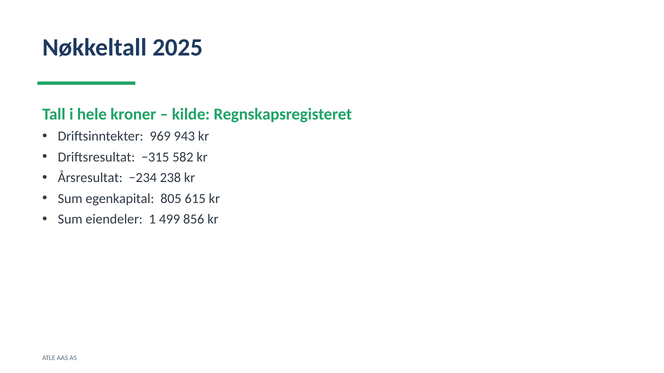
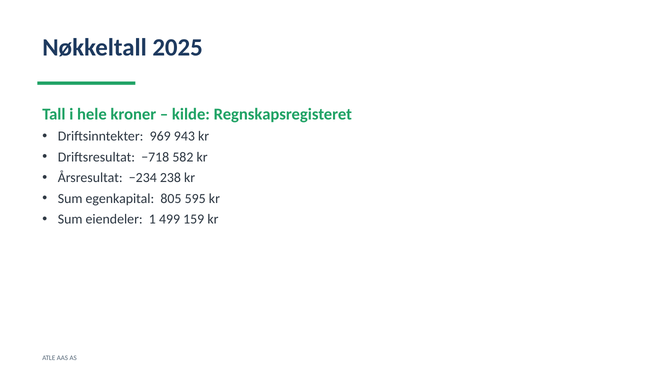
−315: −315 -> −718 (155, 157)
615: 615 -> 595 (195, 199)
856: 856 -> 159 (194, 220)
